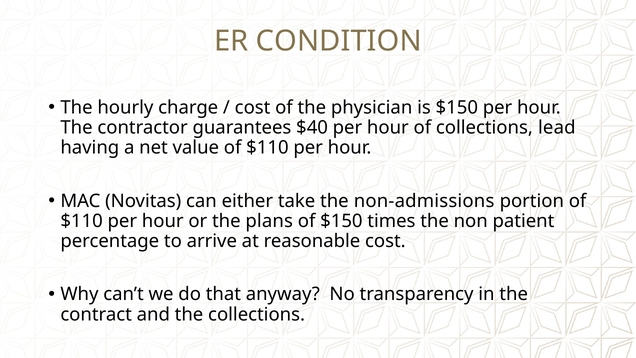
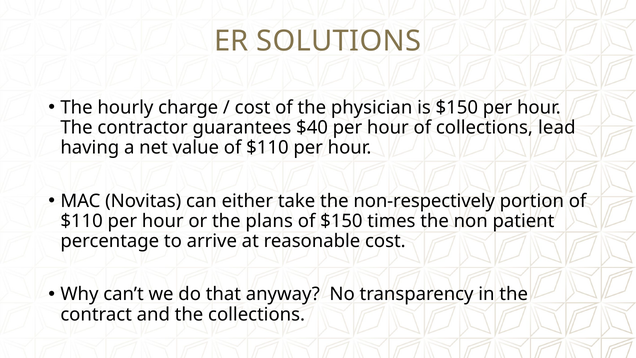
CONDITION: CONDITION -> SOLUTIONS (339, 41)
non-admissions: non-admissions -> non-respectively (424, 201)
